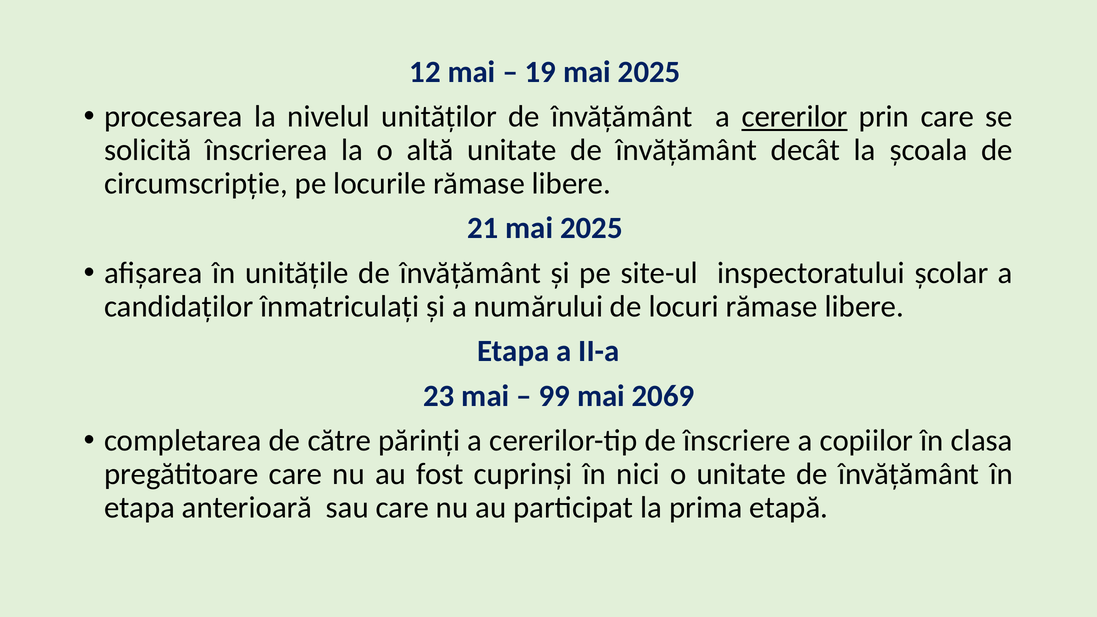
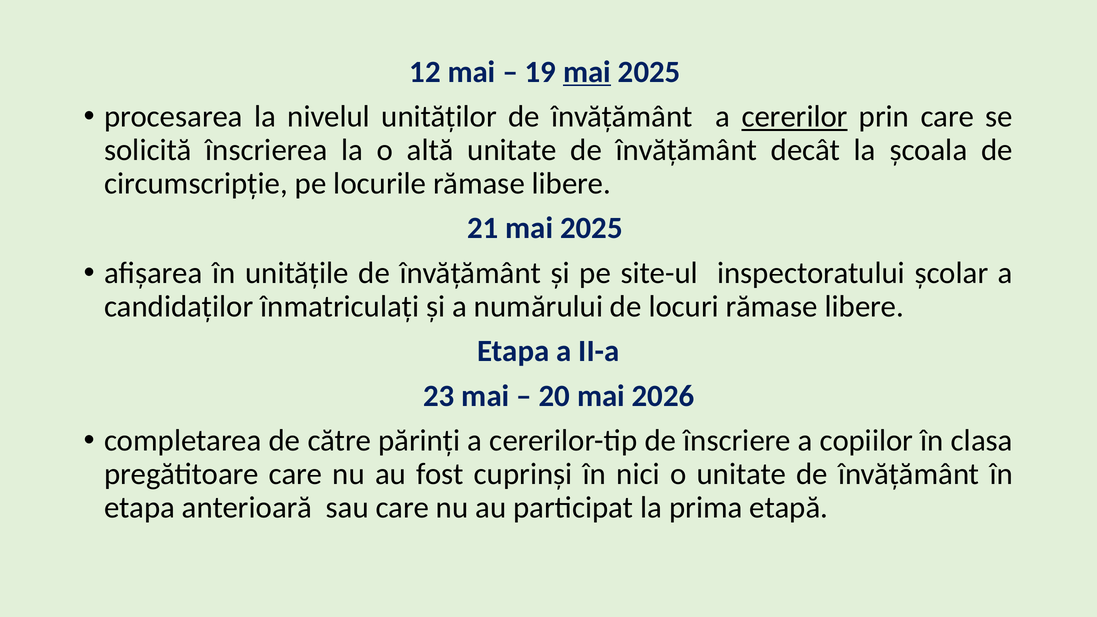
mai underline: none -> present (587, 72)
99: 99 -> 20 (554, 396)
2069: 2069 -> 2026 (663, 396)
